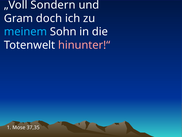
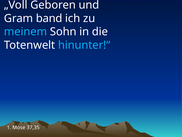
Sondern: Sondern -> Geboren (53, 5)
doch: doch -> band (49, 18)
hinunter!“ colour: pink -> light blue (84, 45)
